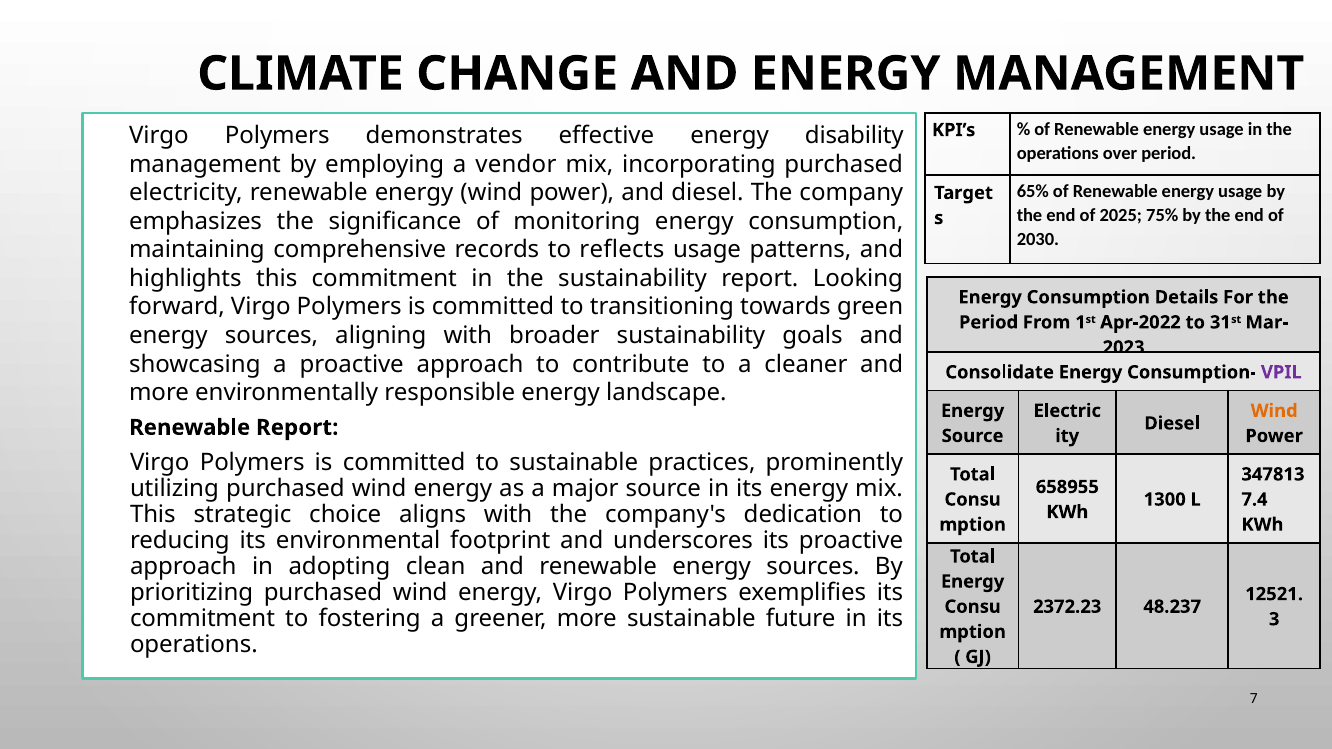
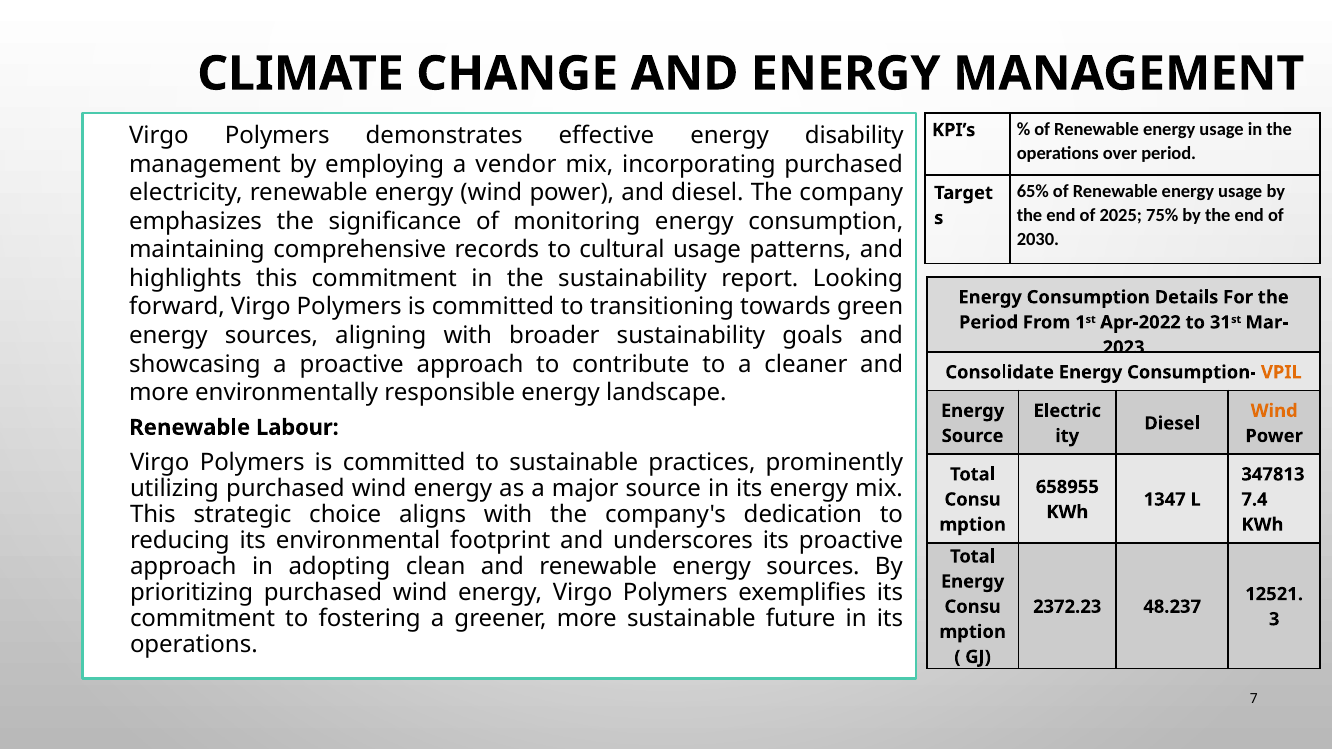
reflects: reflects -> cultural (622, 250)
VPIL colour: purple -> orange (1281, 372)
Renewable Report: Report -> Labour (297, 428)
1300: 1300 -> 1347 (1165, 500)
